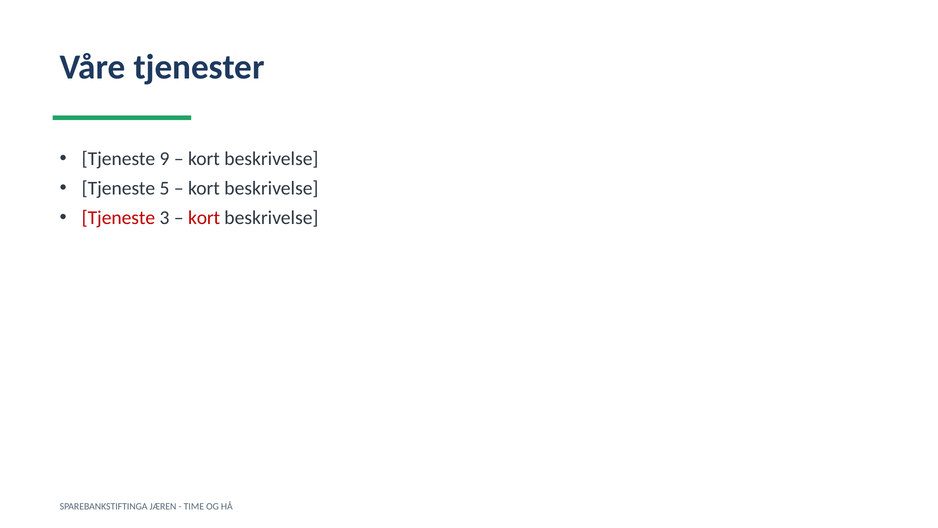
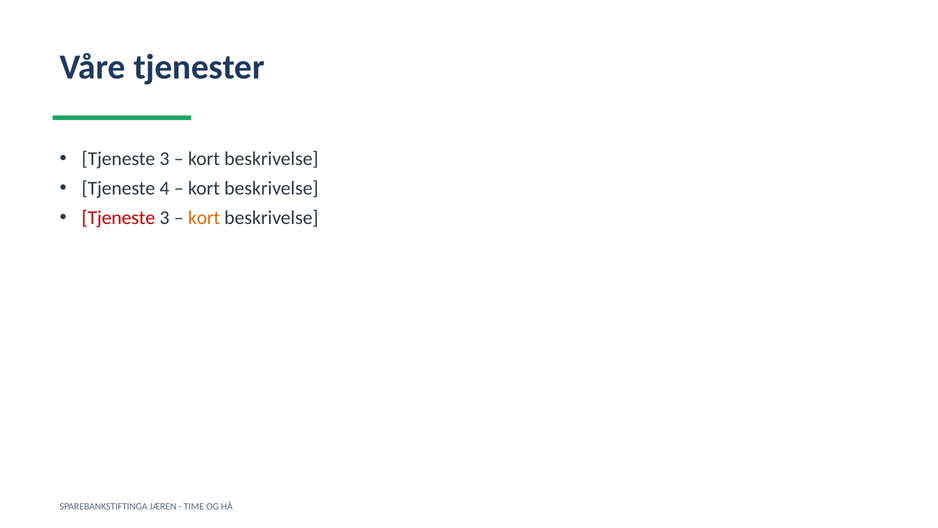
9: 9 -> 3 (164, 159)
5: 5 -> 4 (164, 188)
kort colour: red -> orange (204, 218)
